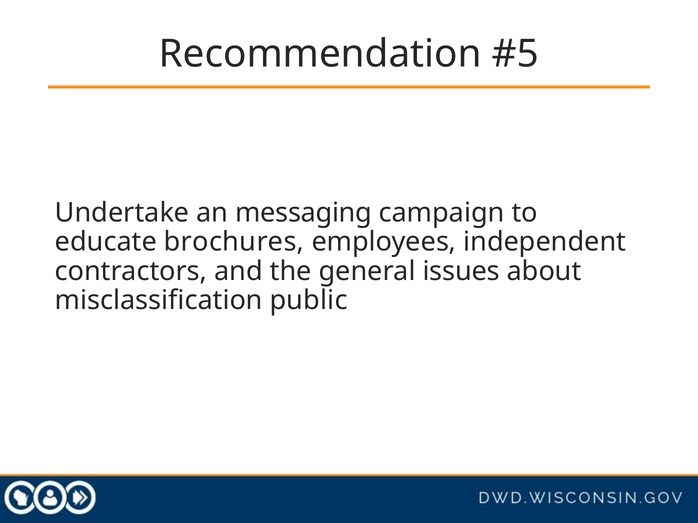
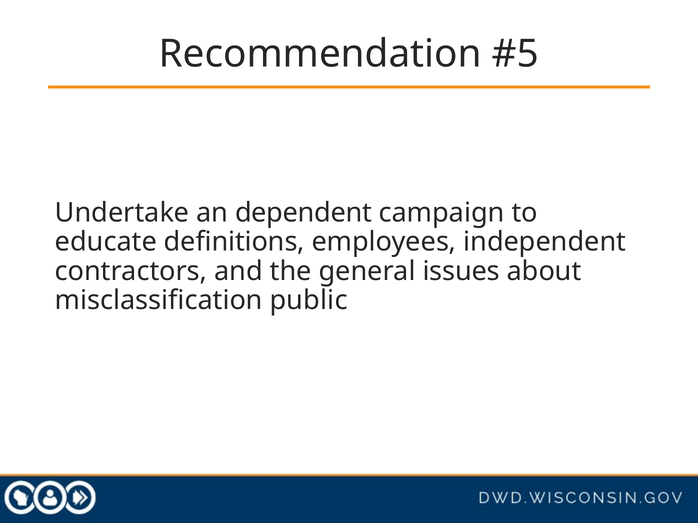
messaging: messaging -> dependent (304, 213)
brochures: brochures -> definitions (234, 242)
